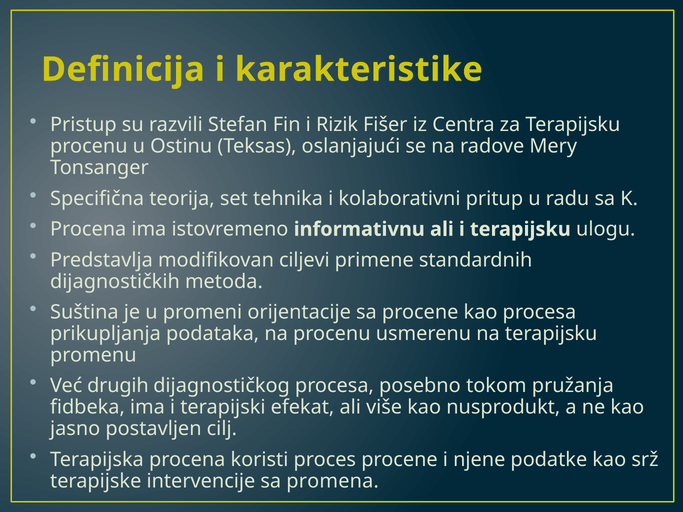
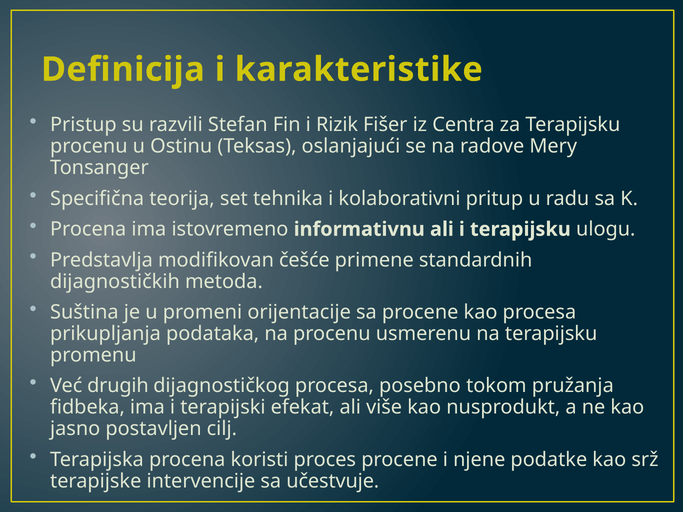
ciljevi: ciljevi -> češće (304, 260)
promena: promena -> učestvuje (333, 481)
